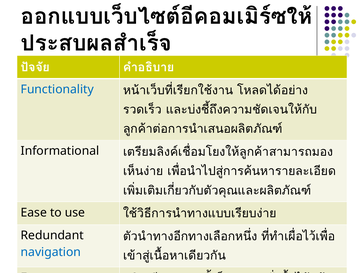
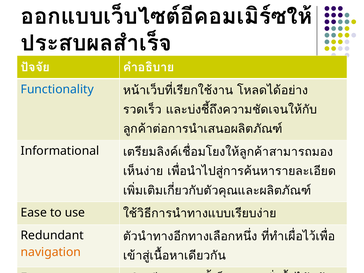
navigation colour: blue -> orange (51, 252)
